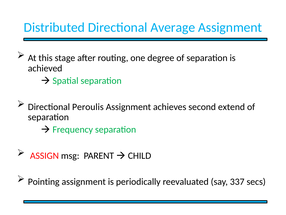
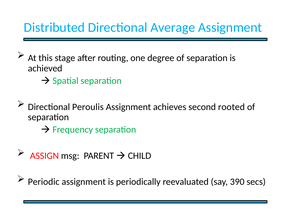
extend: extend -> rooted (231, 107)
Pointing: Pointing -> Periodic (44, 181)
337: 337 -> 390 (237, 181)
